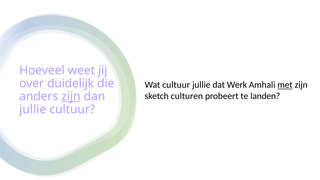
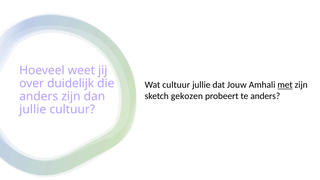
Werk: Werk -> Jouw (237, 85)
culturen: culturen -> gekozen (187, 96)
te landen: landen -> anders (265, 96)
zijn underline: present -> none (71, 96)
